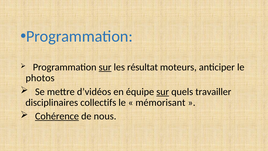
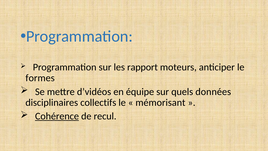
sur underline: present -> none (105, 67)
résultat: résultat -> rapport (143, 67)
photos: photos -> formes (40, 78)
sur underline: present -> none (163, 92)
travailler: travailler -> données (213, 92)
nous: nous -> recul (105, 116)
